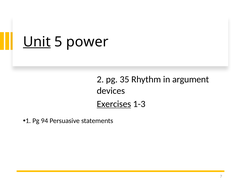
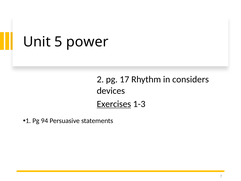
Unit underline: present -> none (37, 42)
35: 35 -> 17 (124, 79)
argument: argument -> considers (191, 79)
